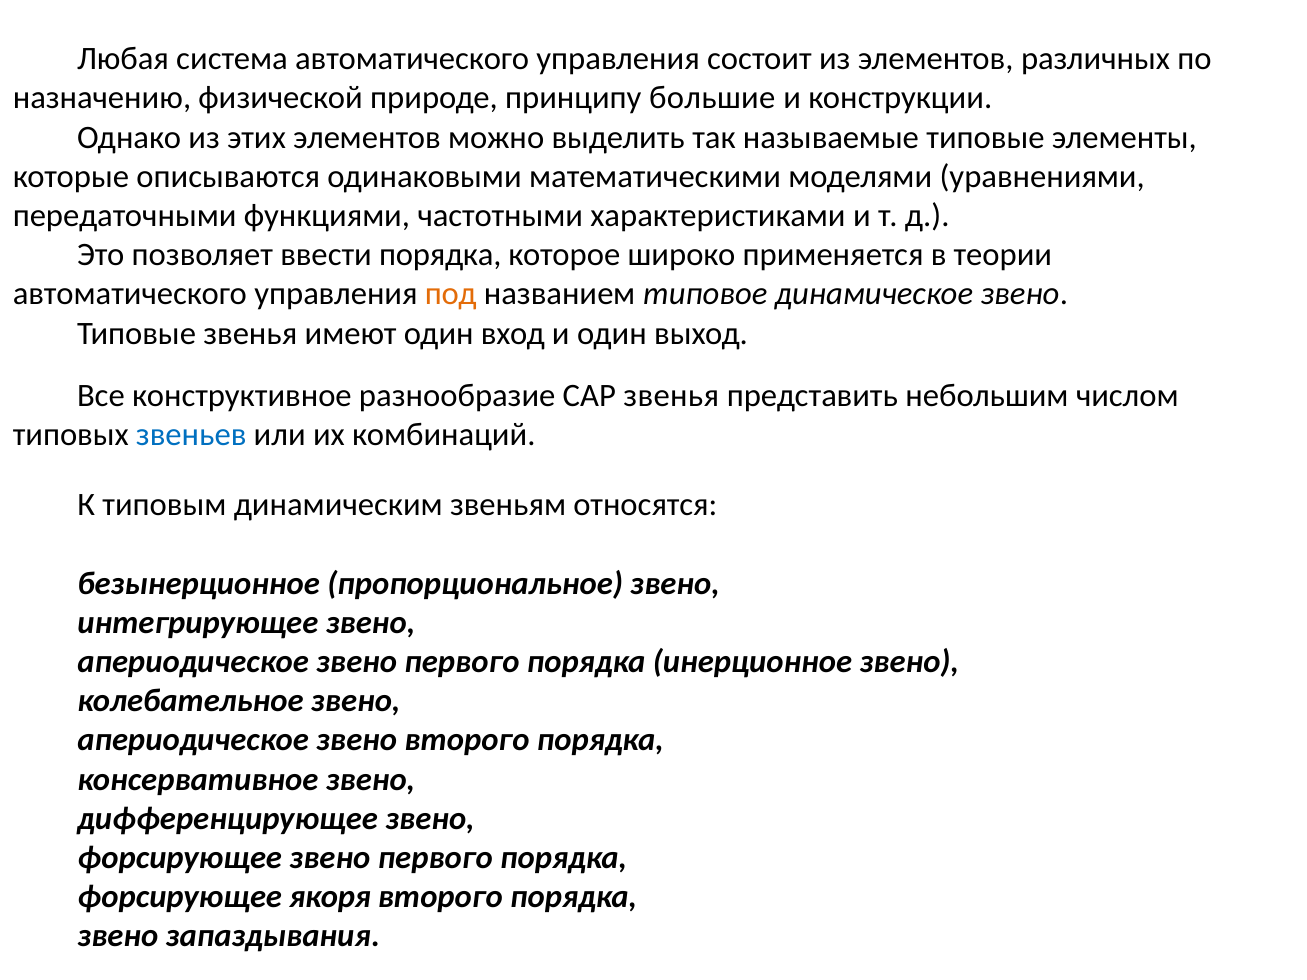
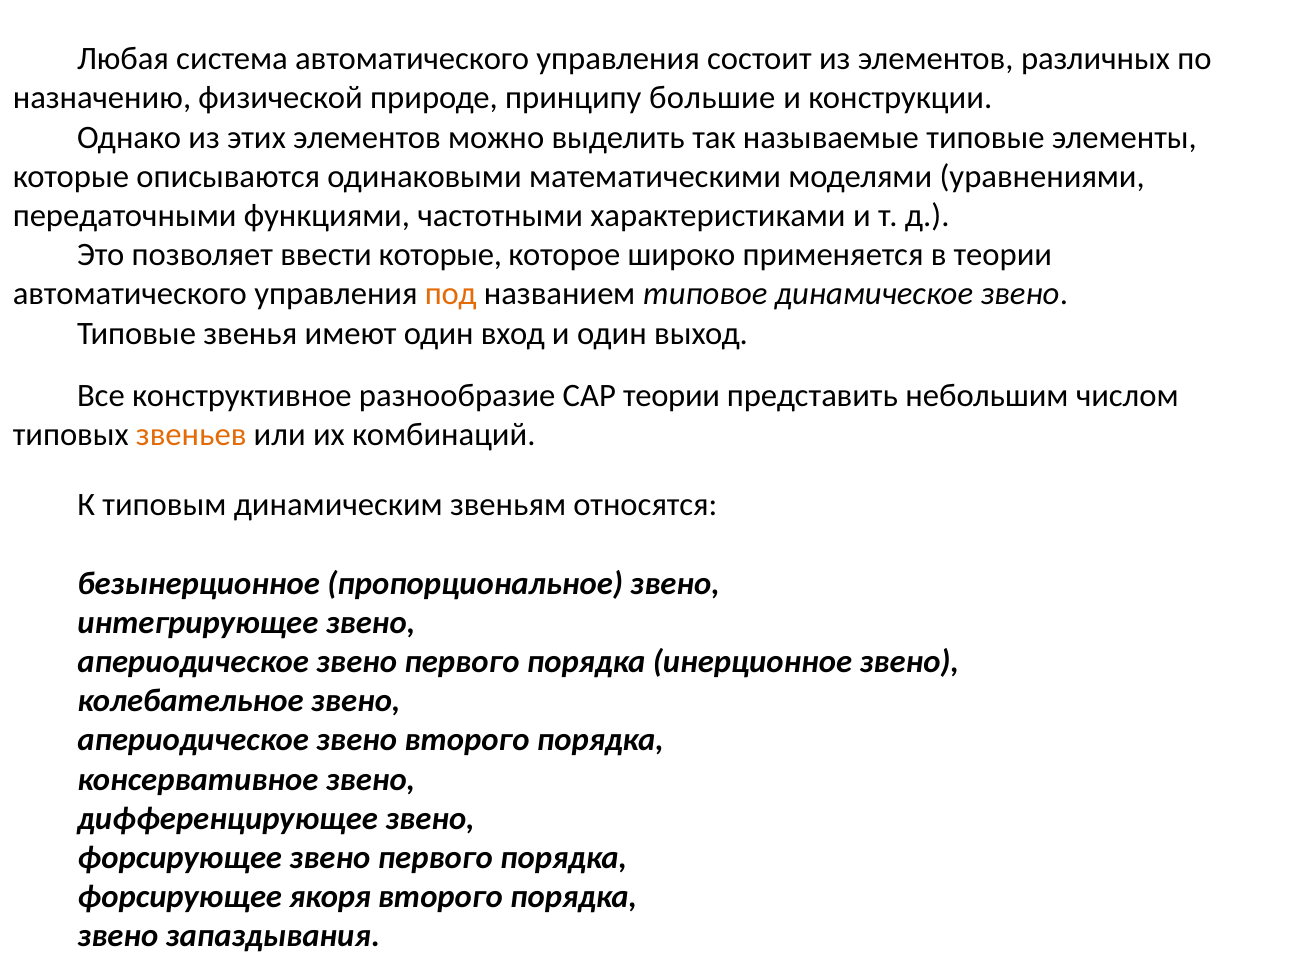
ввести порядка: порядка -> которые (440, 255)
САР звенья: звенья -> теории (672, 396)
звеньев colour: blue -> orange (191, 435)
